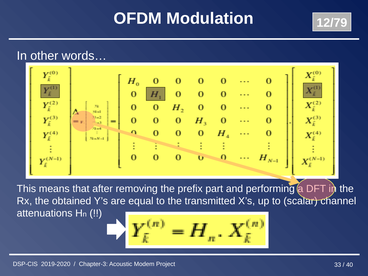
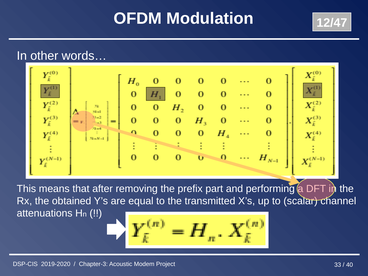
12/79: 12/79 -> 12/47 (332, 23)
